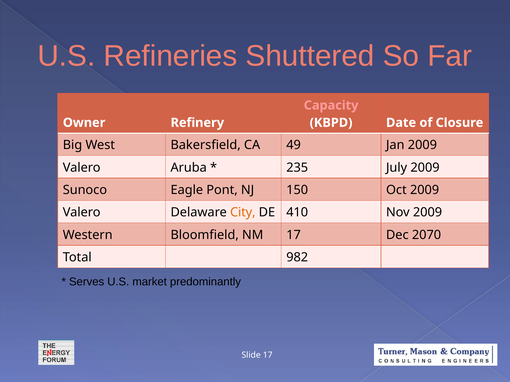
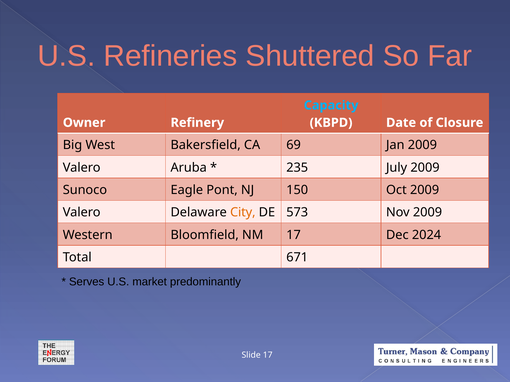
Capacity colour: pink -> light blue (331, 105)
49: 49 -> 69 (294, 145)
410: 410 -> 573 (297, 213)
2070: 2070 -> 2024 (427, 235)
982: 982 -> 671 (297, 258)
